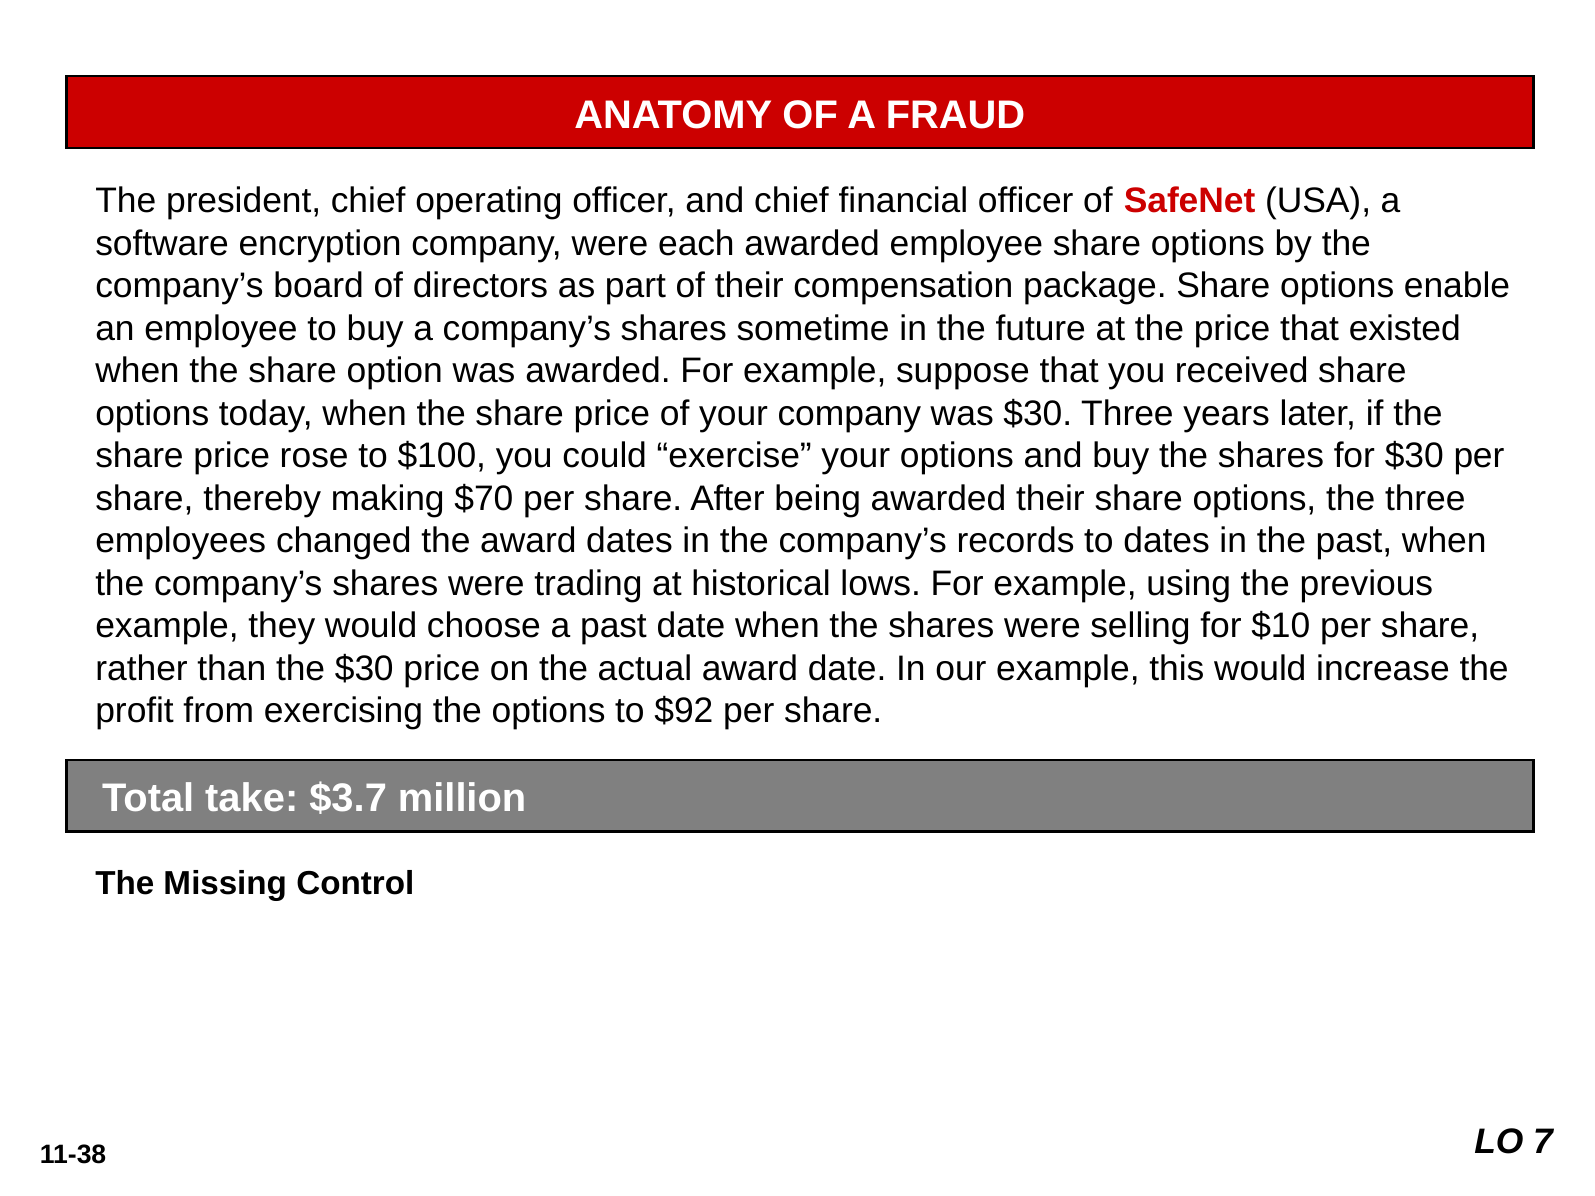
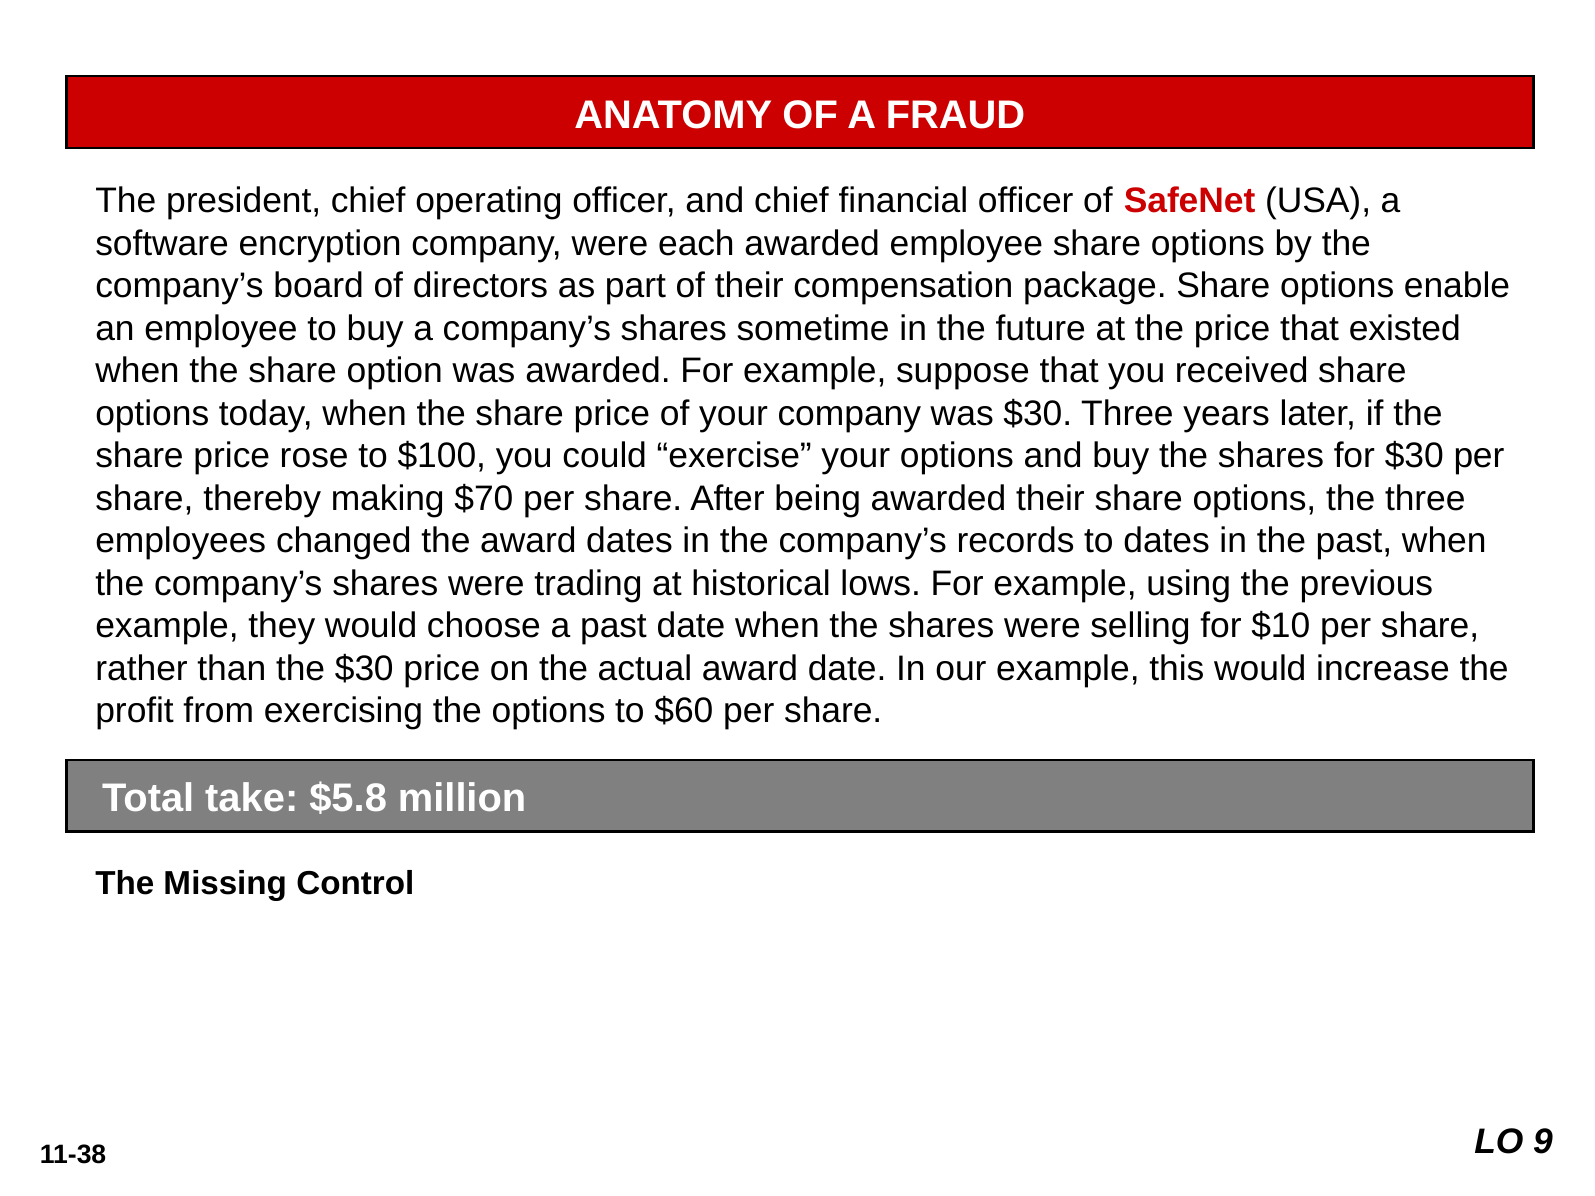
$92: $92 -> $60 (684, 711)
$3.7: $3.7 -> $5.8 (348, 799)
7: 7 -> 9 (1543, 1143)
